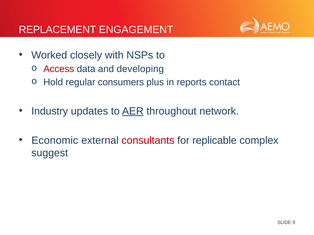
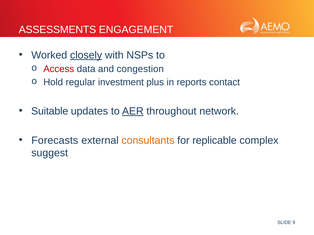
REPLACEMENT: REPLACEMENT -> ASSESSMENTS (57, 30)
closely underline: none -> present (86, 55)
developing: developing -> congestion (140, 69)
consumers: consumers -> investment (121, 83)
Industry: Industry -> Suitable (50, 111)
Economic: Economic -> Forecasts (55, 141)
consultants colour: red -> orange (148, 141)
